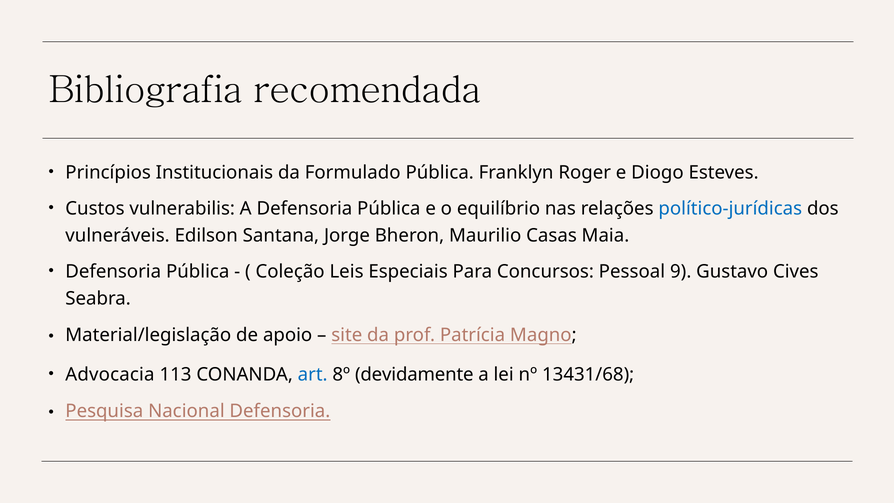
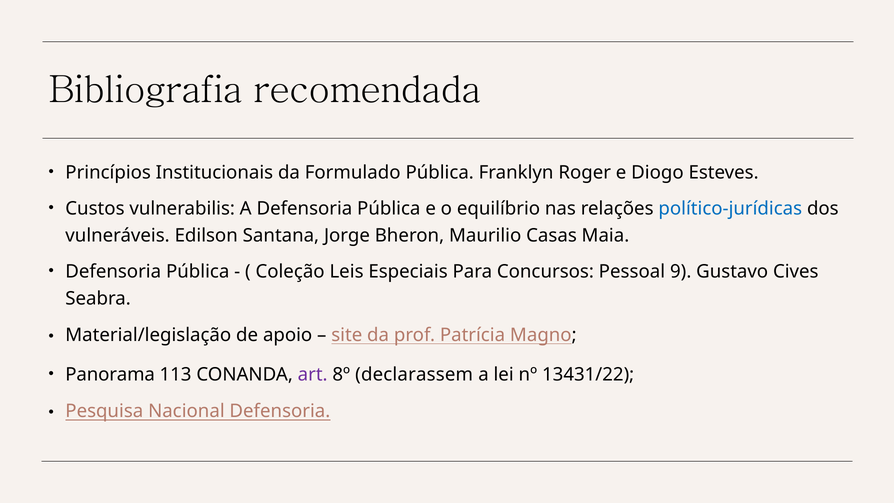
Advocacia: Advocacia -> Panorama (110, 374)
art colour: blue -> purple (313, 374)
devidamente: devidamente -> declarassem (414, 374)
13431/68: 13431/68 -> 13431/22 (588, 374)
